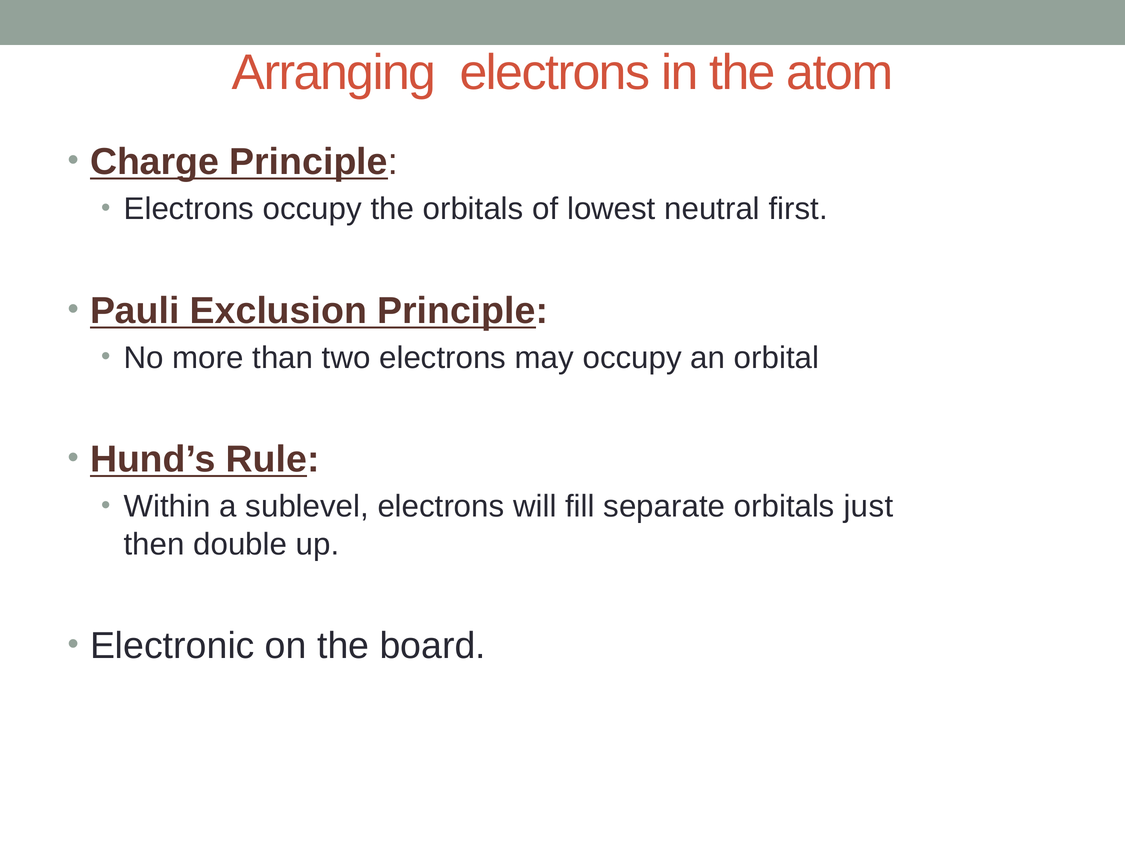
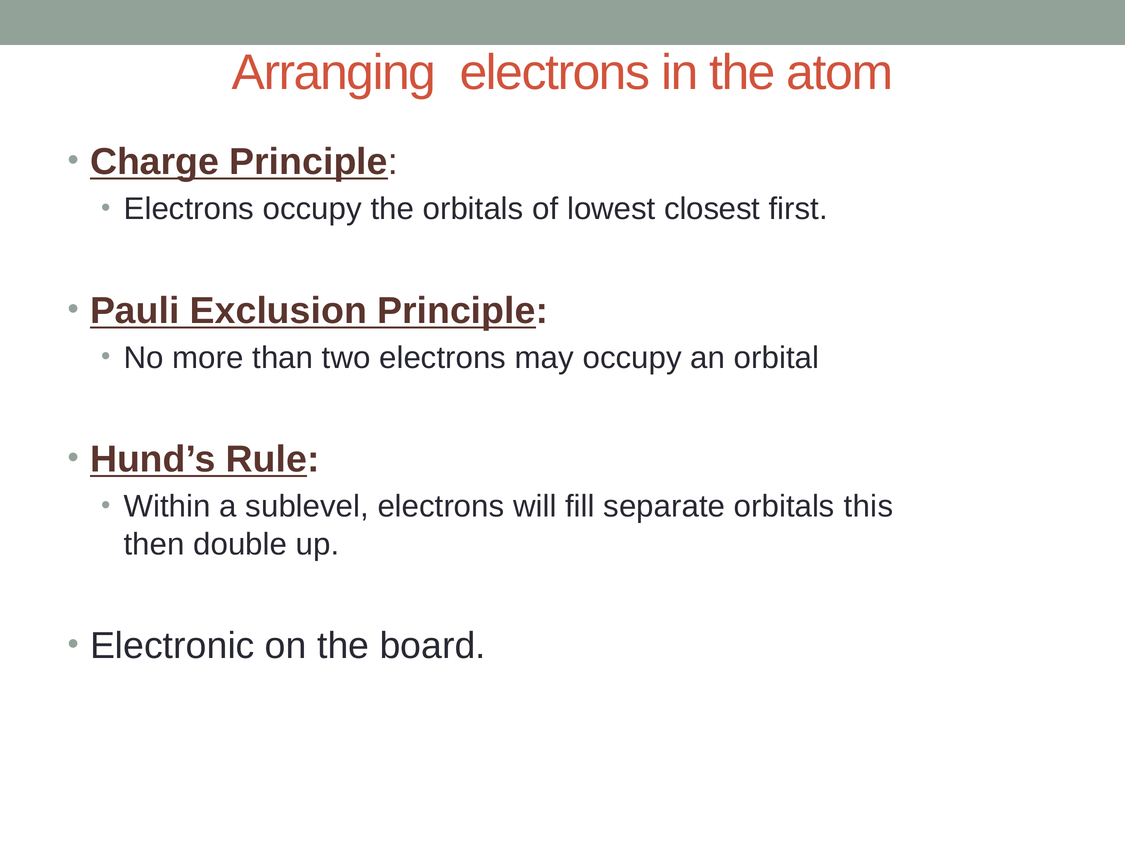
neutral: neutral -> closest (712, 209)
just: just -> this (868, 507)
